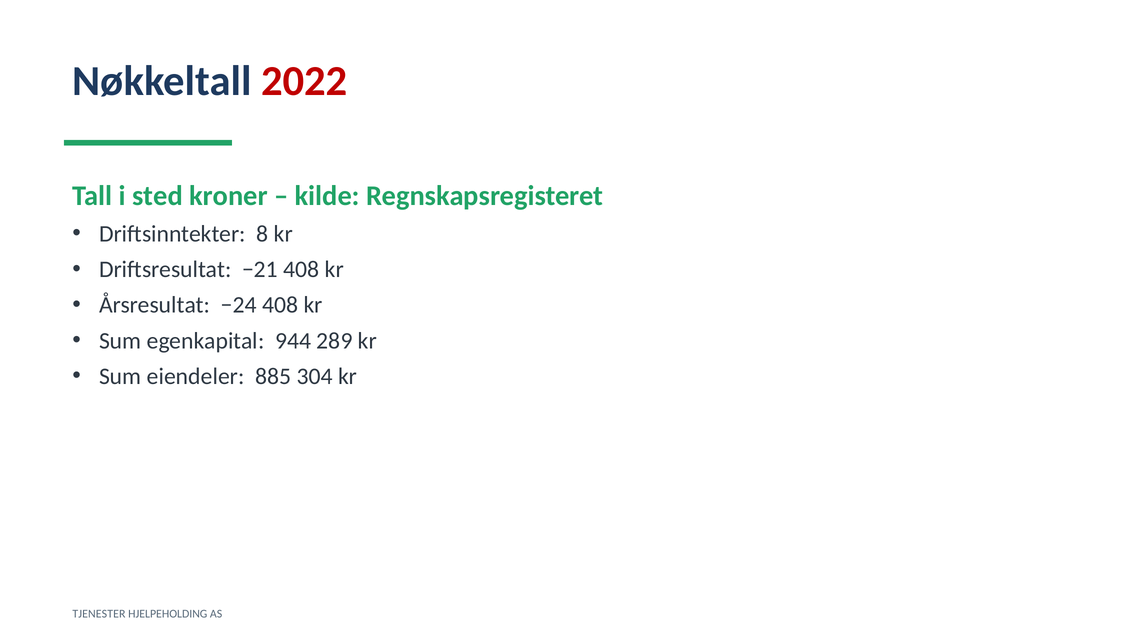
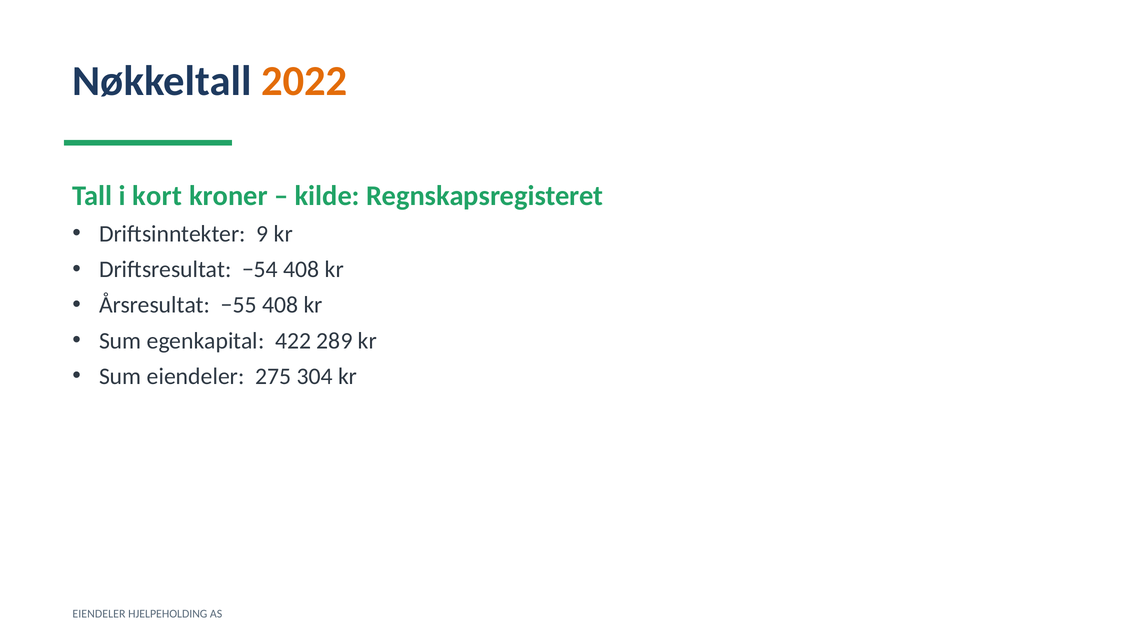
2022 colour: red -> orange (304, 81)
sted: sted -> kort (157, 196)
8: 8 -> 9 (262, 234)
−21: −21 -> −54 (260, 270)
−24: −24 -> −55 (239, 305)
944: 944 -> 422 (293, 341)
885: 885 -> 275 (273, 376)
TJENESTER: TJENESTER -> EIENDELER (99, 614)
